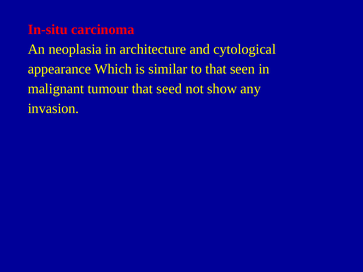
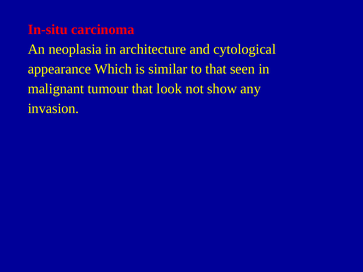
seed: seed -> look (169, 89)
